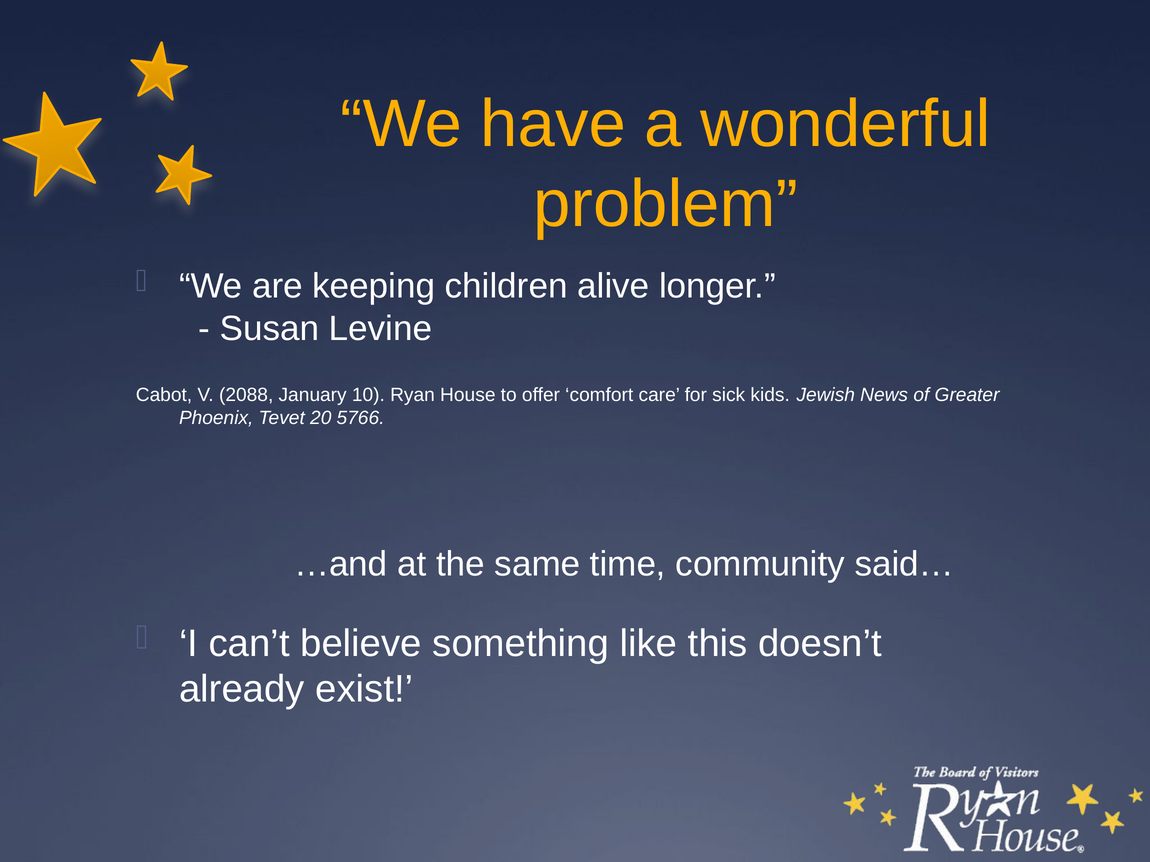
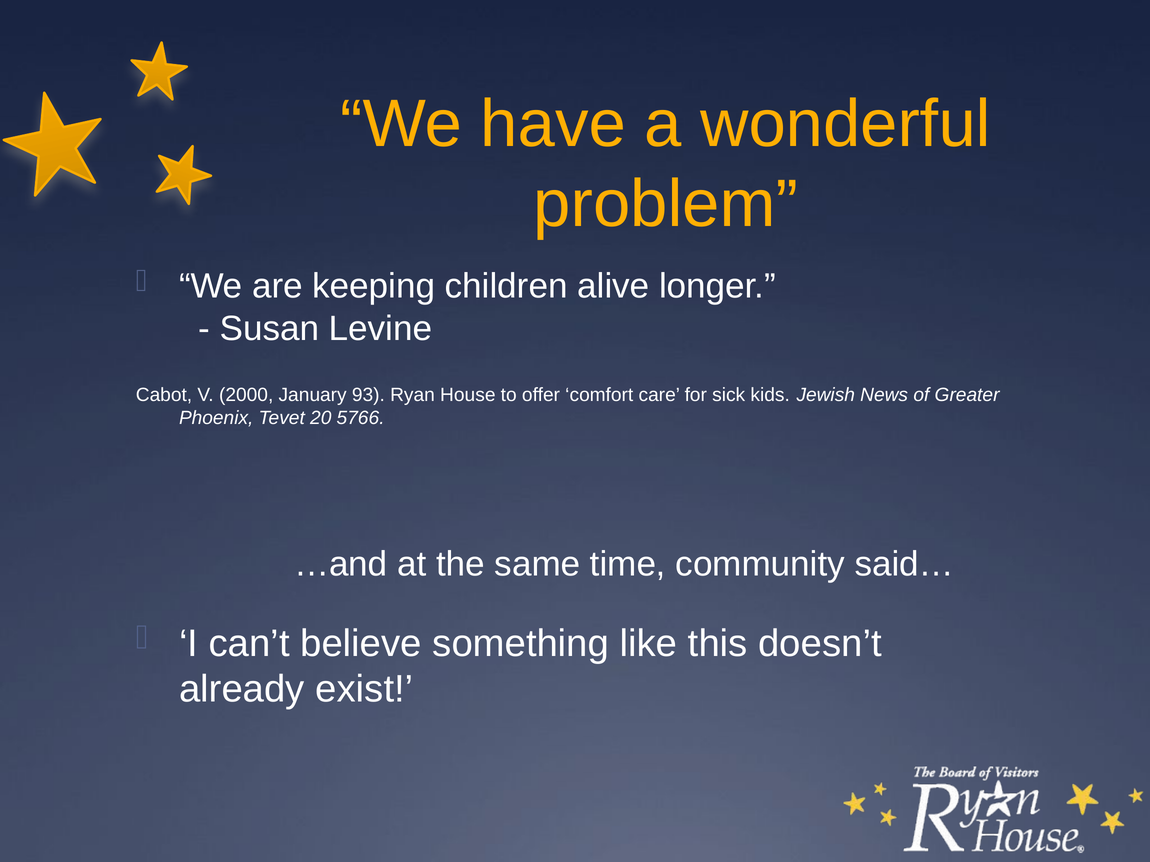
2088: 2088 -> 2000 (246, 395)
10: 10 -> 93 (368, 395)
